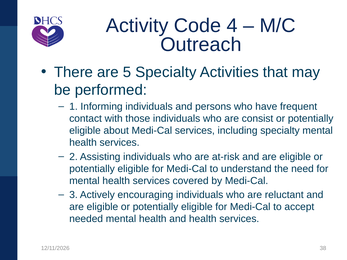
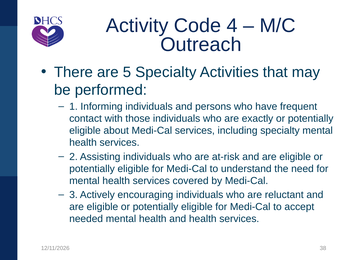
consist: consist -> exactly (258, 119)
